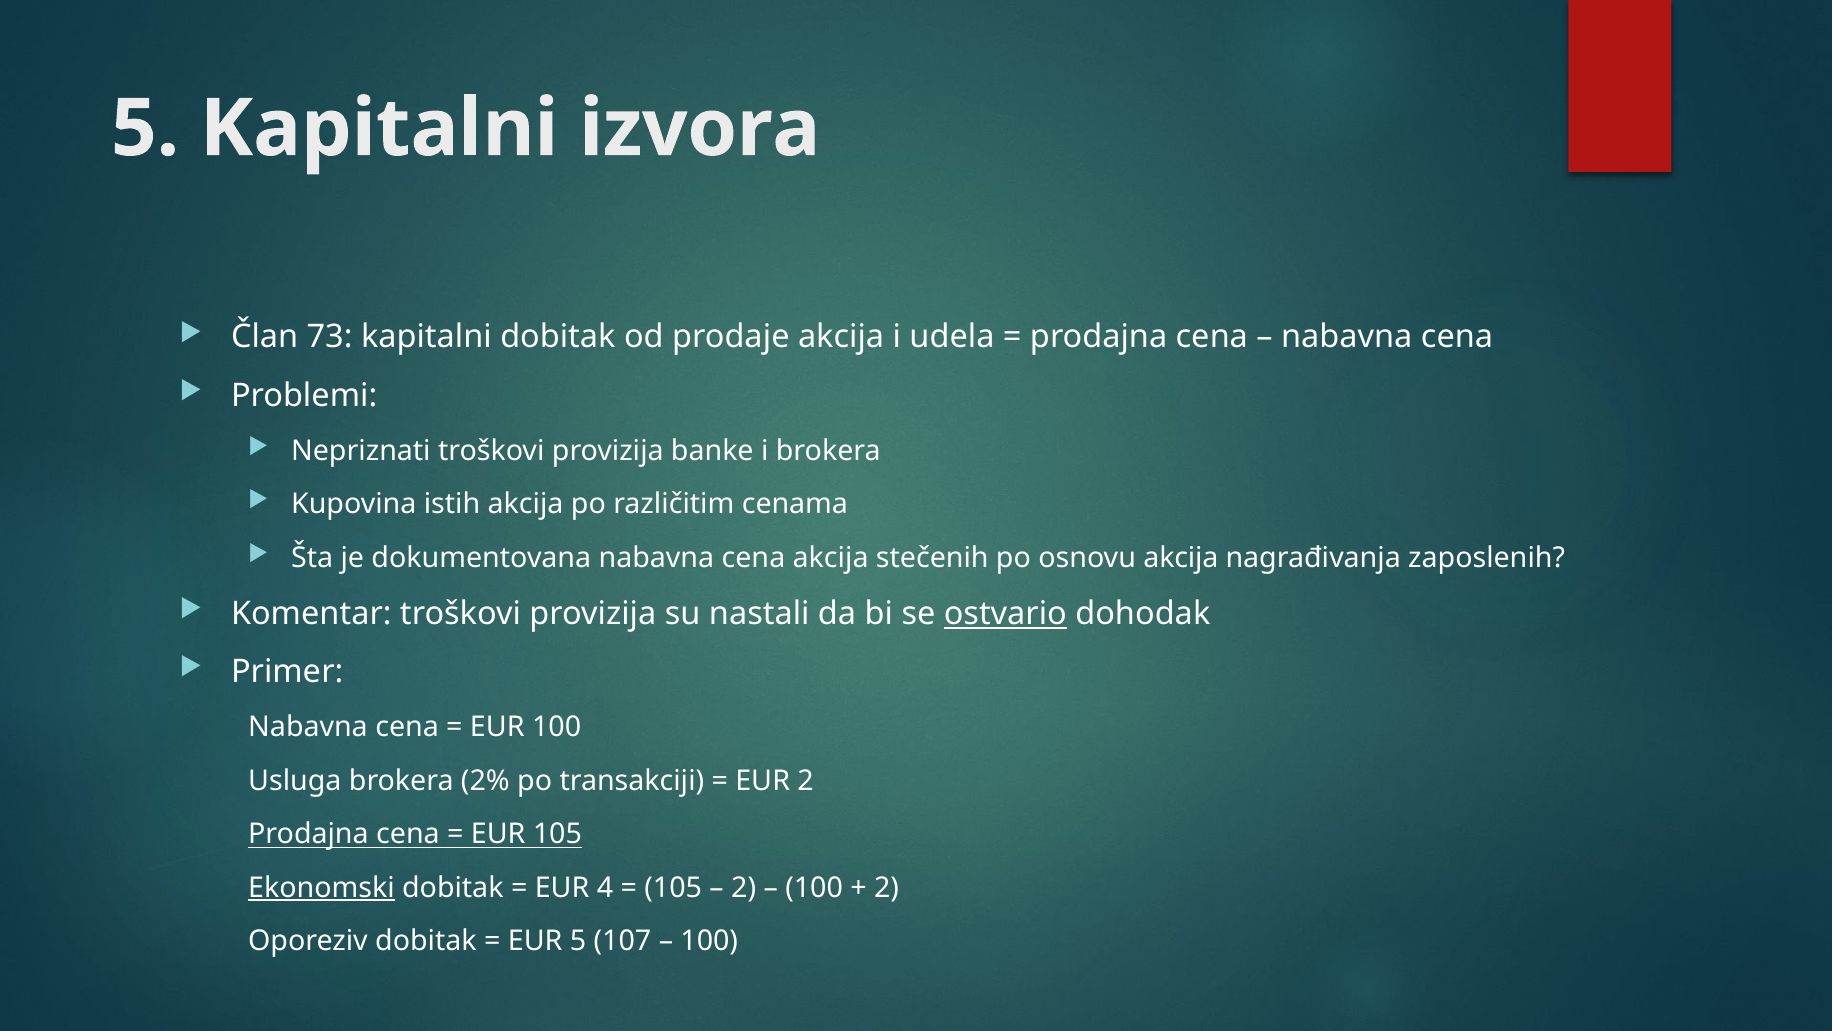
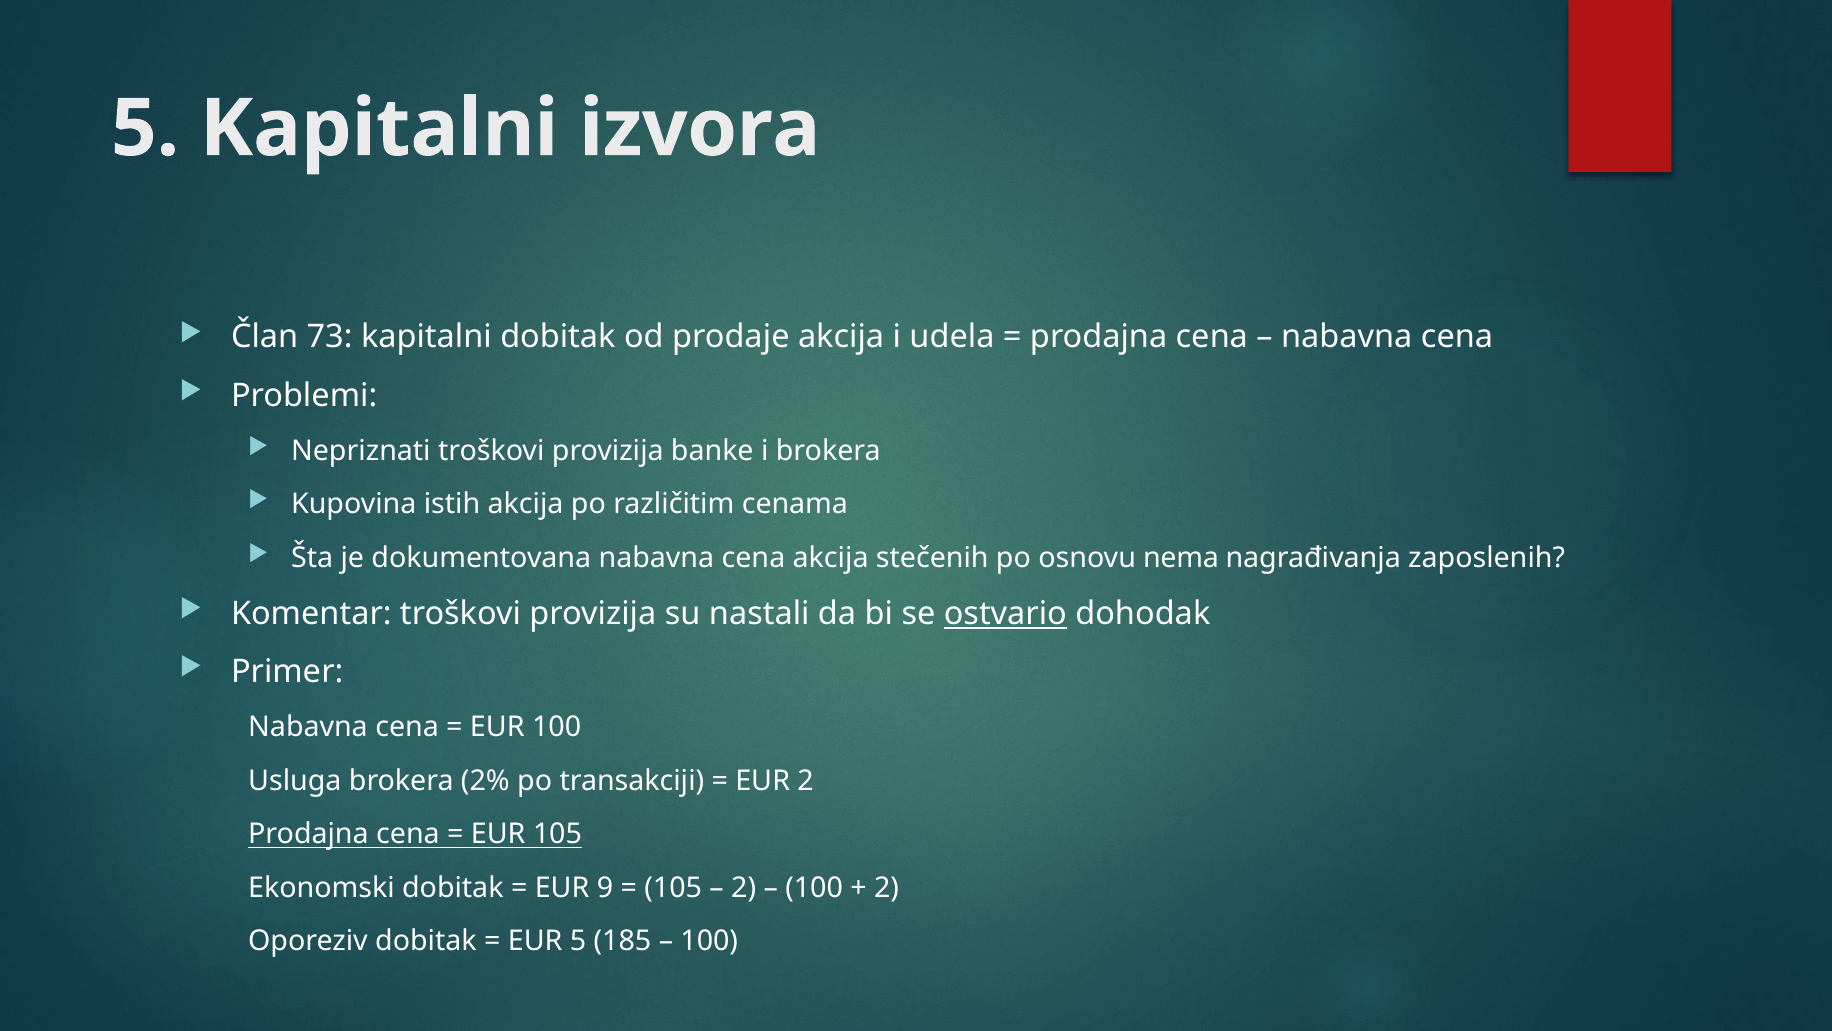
osnovu akcija: akcija -> nema (1181, 558)
Ekonomski underline: present -> none (321, 887)
4: 4 -> 9 (605, 887)
107: 107 -> 185 (622, 941)
